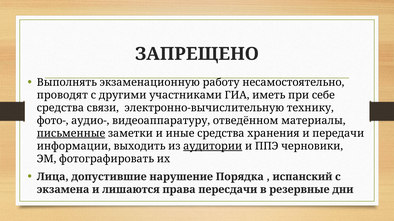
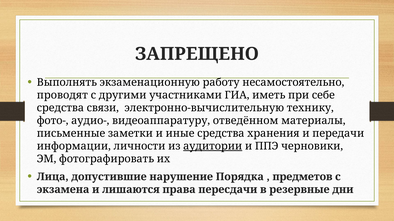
письменные underline: present -> none (71, 134)
выходить: выходить -> личности (139, 146)
испанский: испанский -> предметов (302, 177)
